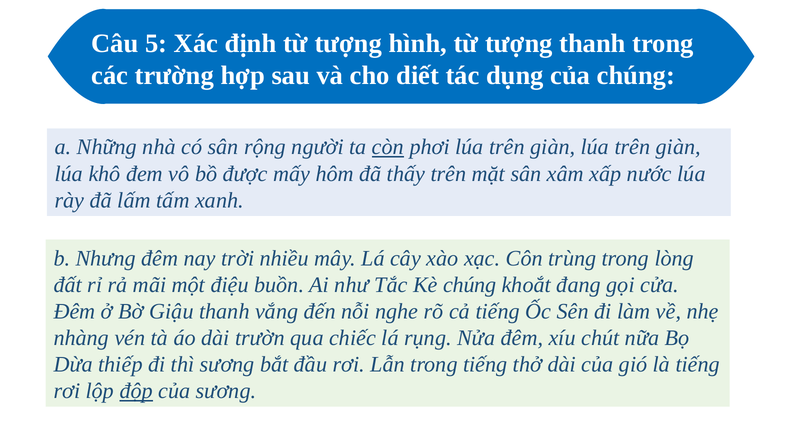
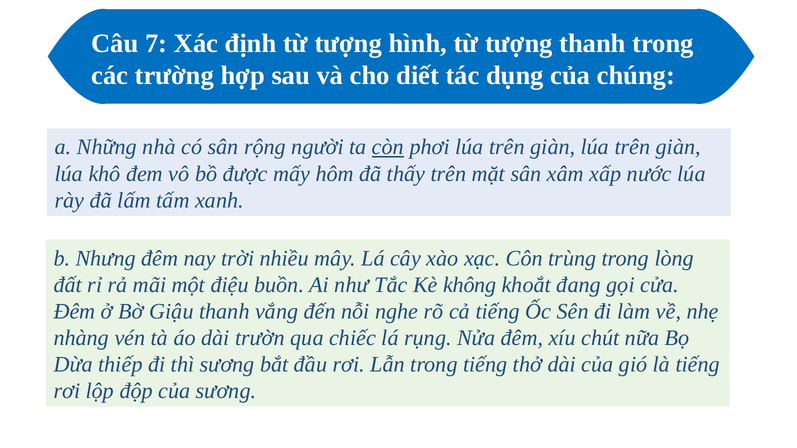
5: 5 -> 7 (156, 44)
Kè chúng: chúng -> không (470, 285)
độp underline: present -> none (136, 391)
